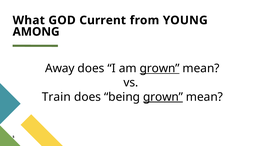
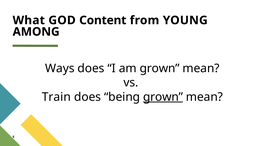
Current: Current -> Content (103, 20)
Away: Away -> Ways (60, 68)
grown underline: present -> none (160, 68)
